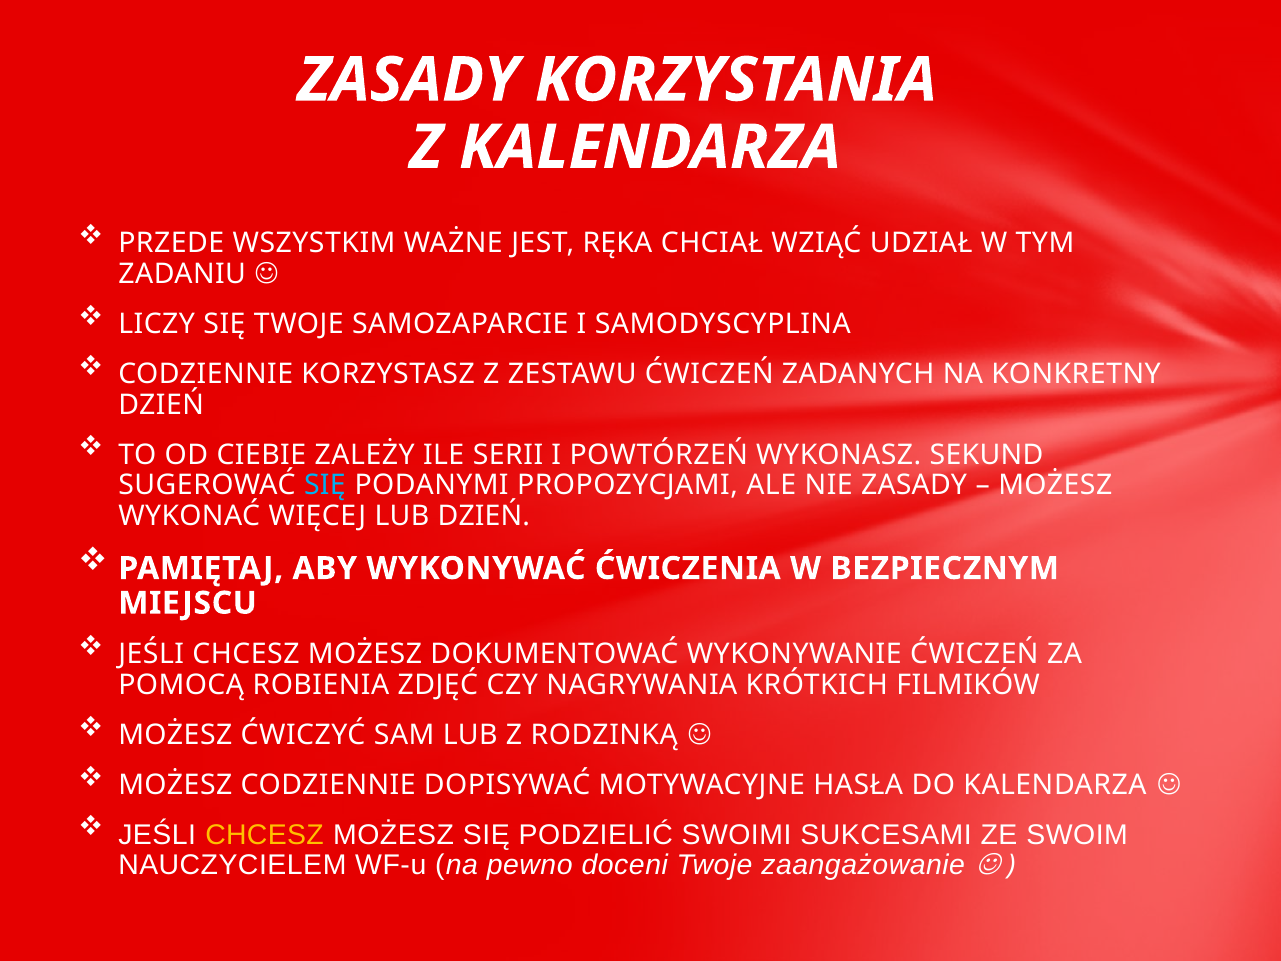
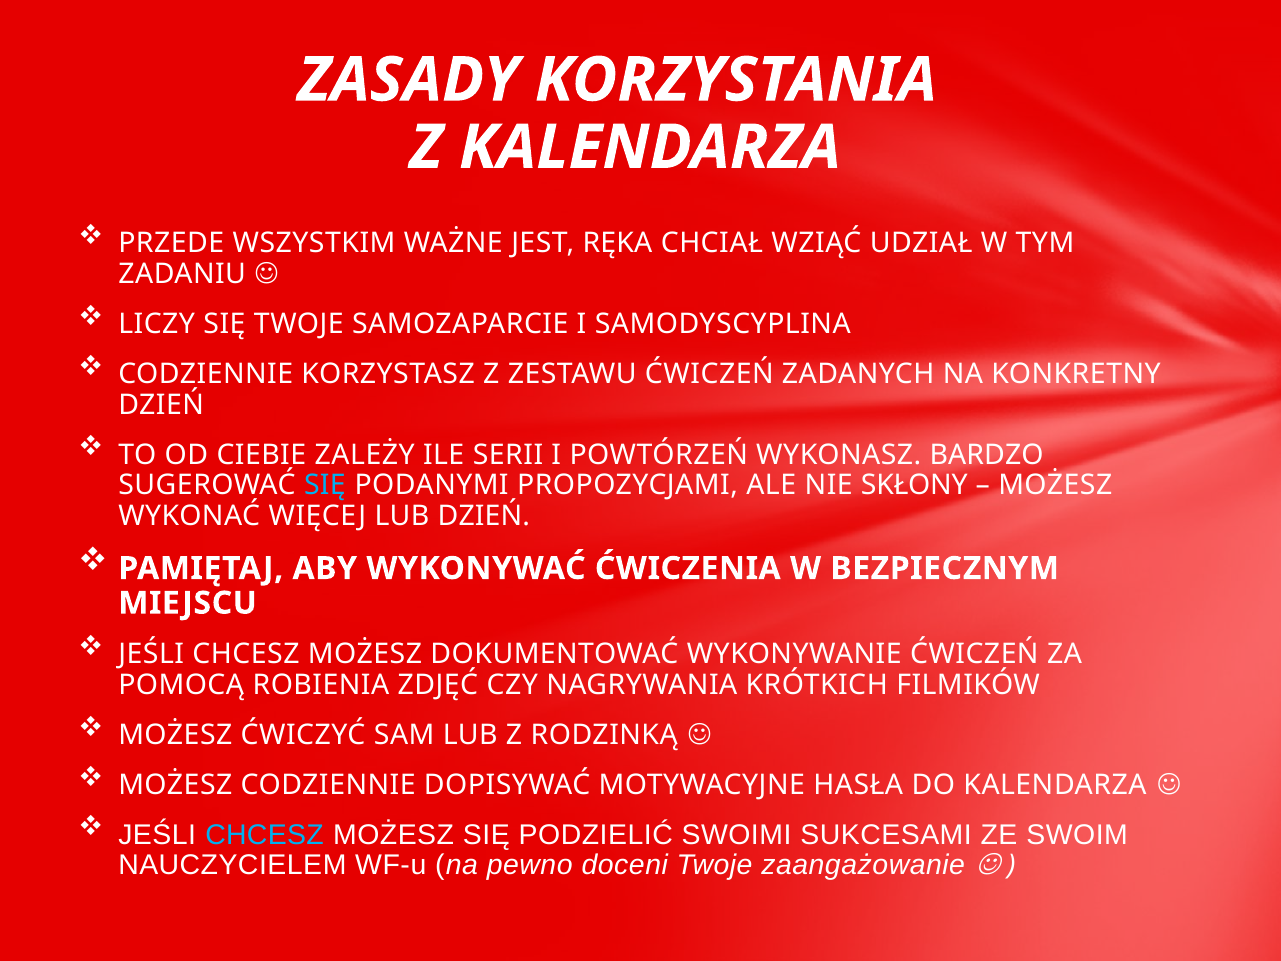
SEKUND: SEKUND -> BARDZO (987, 455)
NIE ZASADY: ZASADY -> SKŁONY (914, 485)
CHCESZ colour: yellow -> light blue (264, 835)
